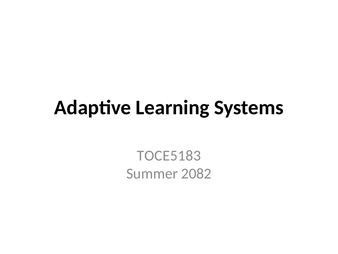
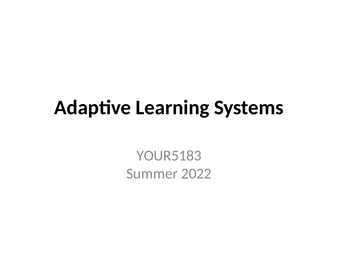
TOCE5183: TOCE5183 -> YOUR5183 (169, 155)
2082: 2082 -> 2022 (196, 173)
